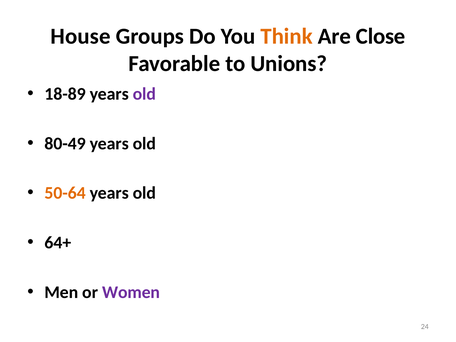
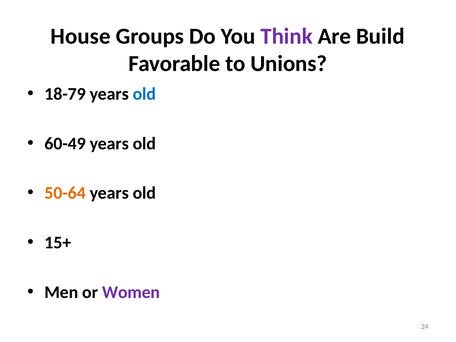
Think colour: orange -> purple (287, 36)
Close: Close -> Build (380, 36)
18-89: 18-89 -> 18-79 (65, 94)
old colour: purple -> blue (144, 94)
80-49: 80-49 -> 60-49 (65, 144)
64+: 64+ -> 15+ (58, 243)
